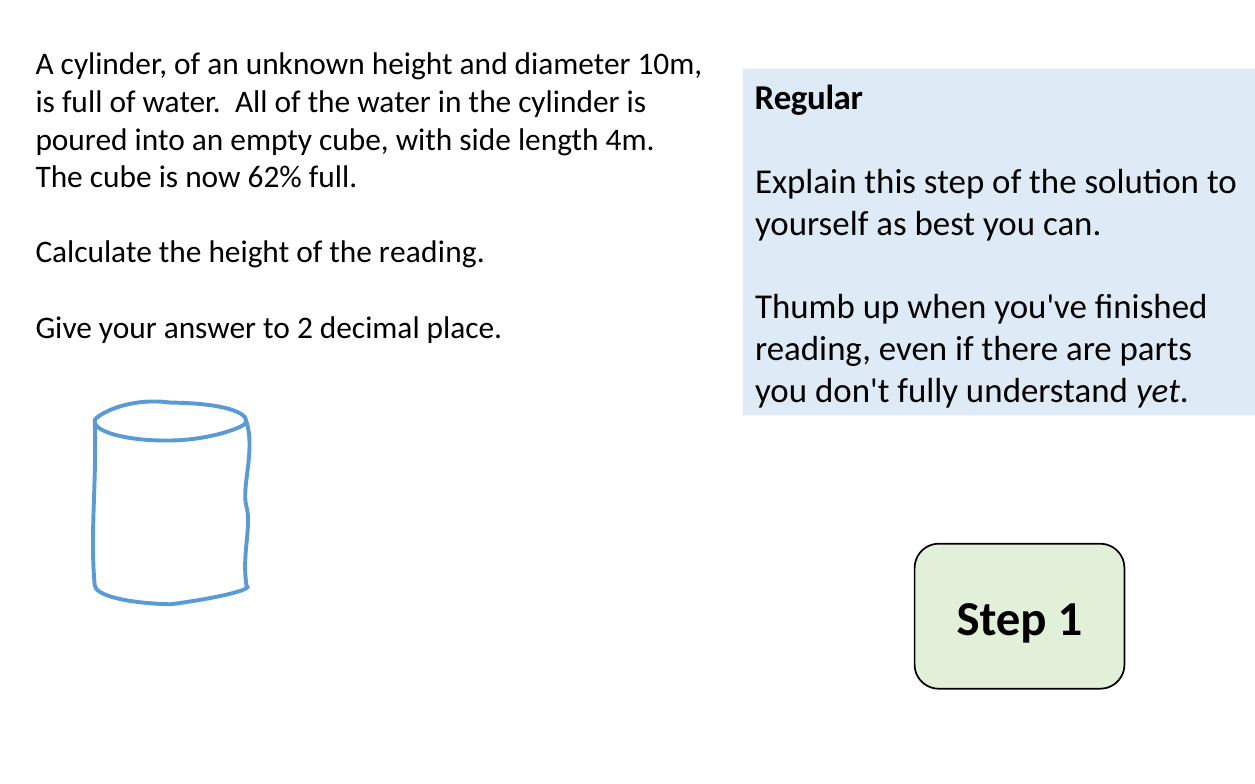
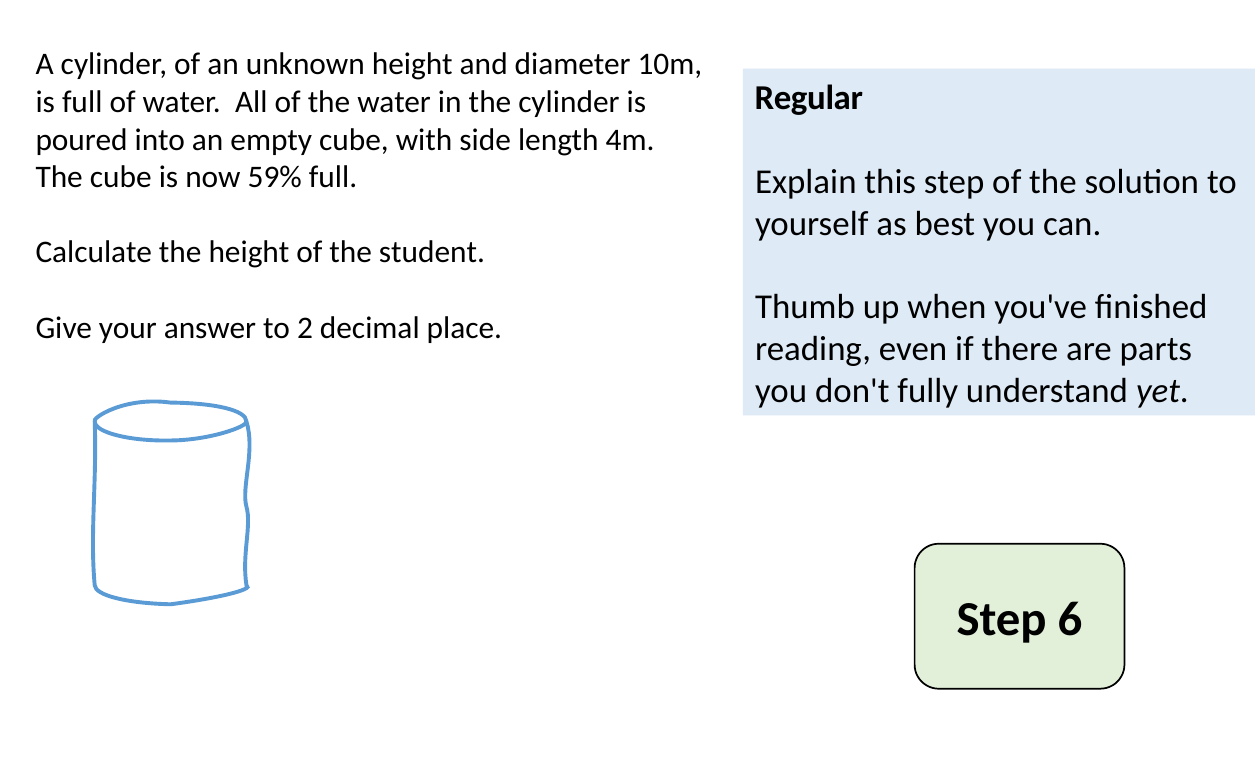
62%: 62% -> 59% (275, 177)
the reading: reading -> student (432, 253)
1: 1 -> 6 (1070, 620)
